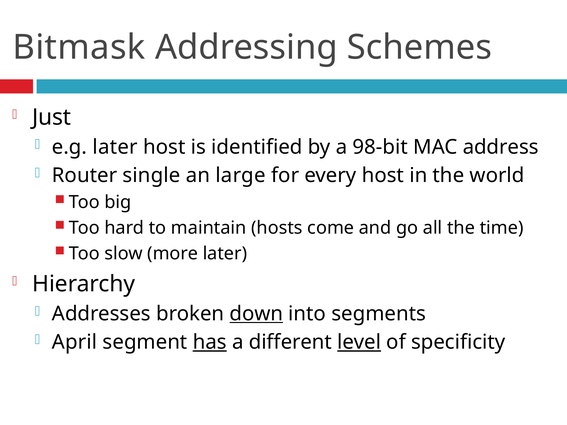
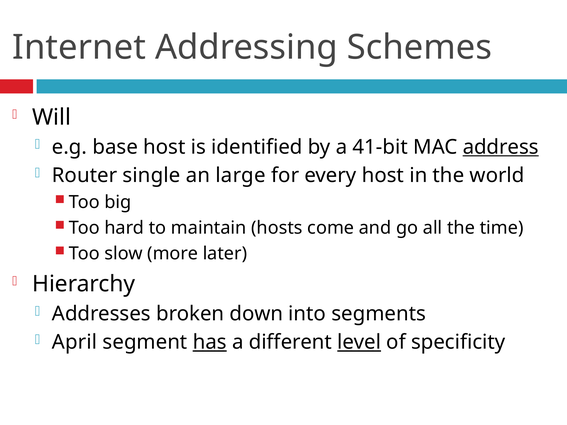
Bitmask: Bitmask -> Internet (79, 47)
Just: Just -> Will (52, 117)
e.g later: later -> base (115, 147)
98-bit: 98-bit -> 41-bit (380, 147)
address underline: none -> present (501, 147)
down underline: present -> none (256, 314)
